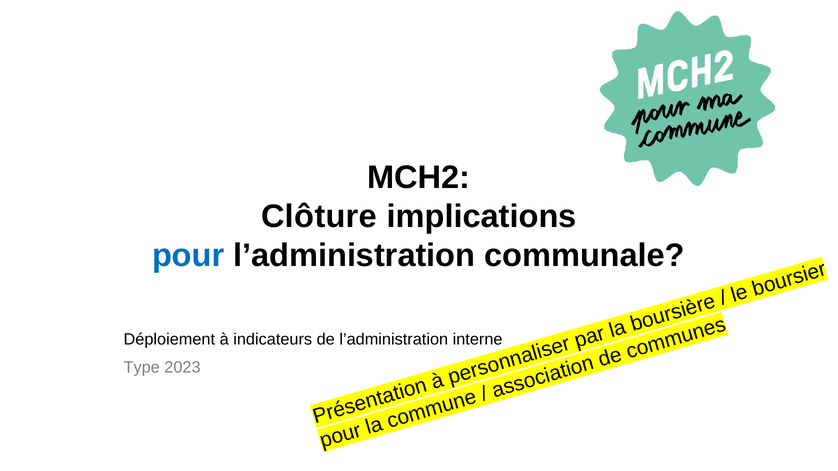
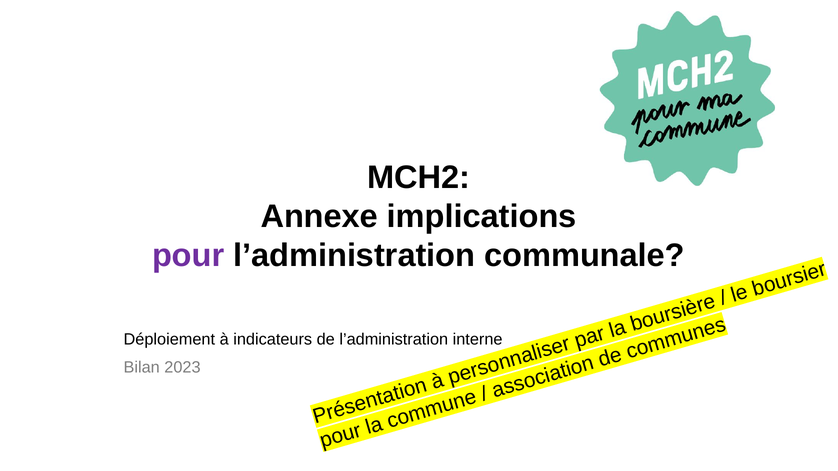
Clôture: Clôture -> Annexe (319, 217)
pour colour: blue -> purple (188, 256)
Type: Type -> Bilan (142, 367)
